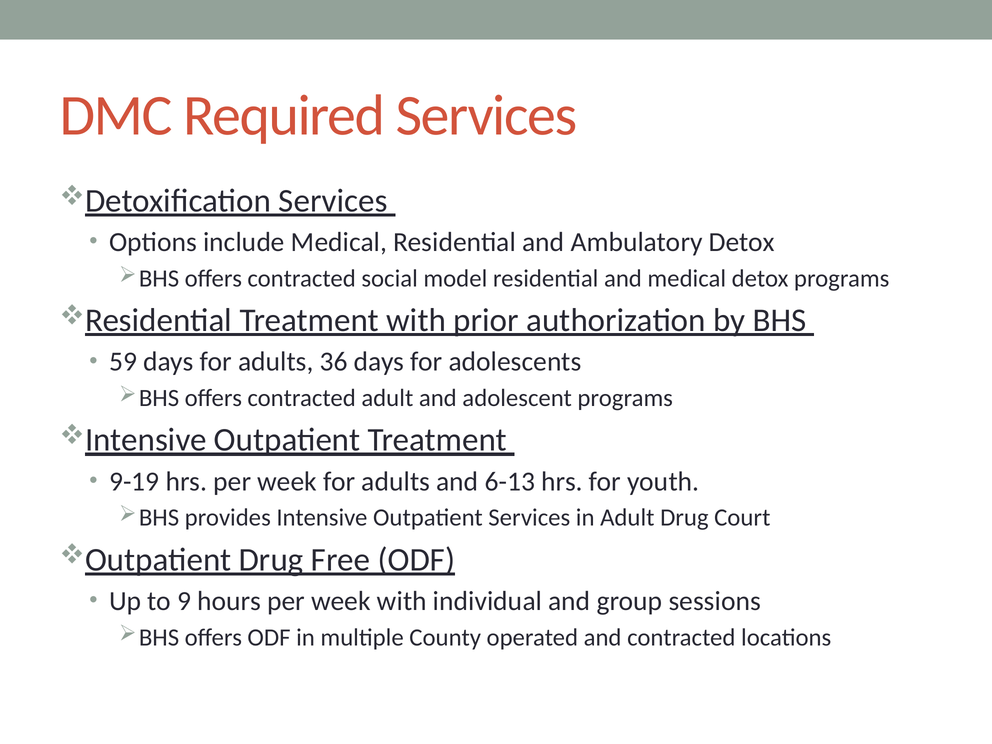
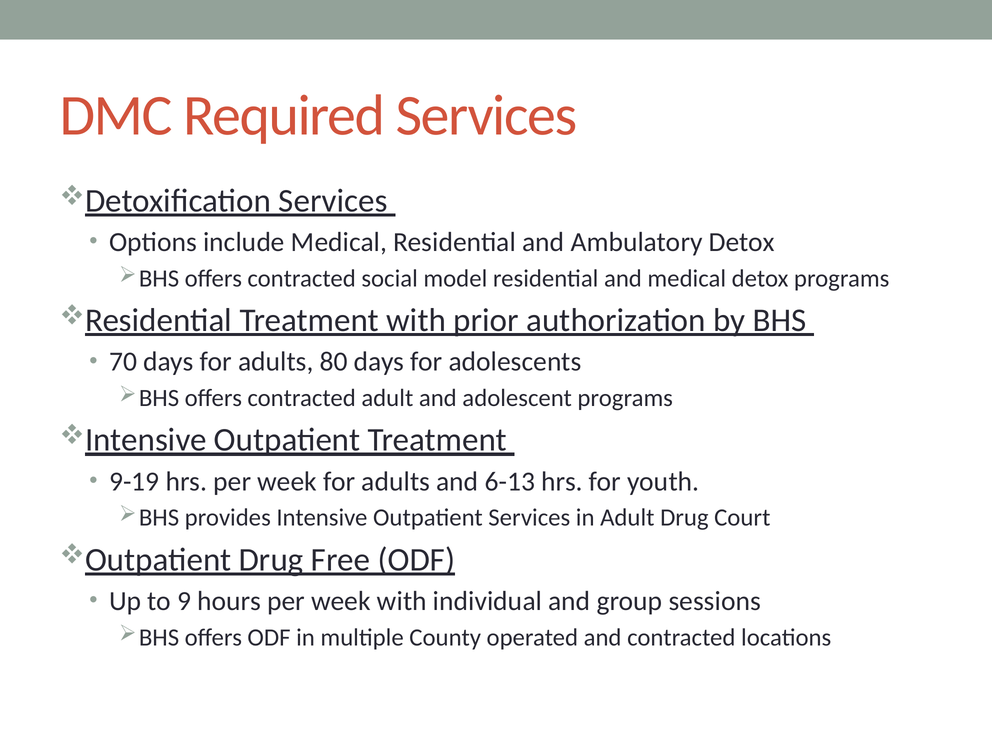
59: 59 -> 70 (123, 362)
36: 36 -> 80 (334, 362)
